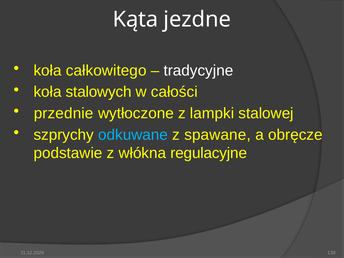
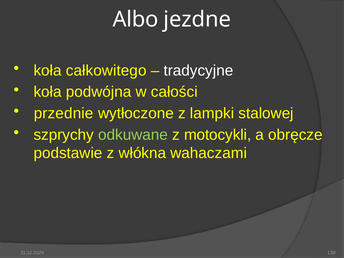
Kąta: Kąta -> Albo (135, 19)
stalowych: stalowych -> podwójna (99, 92)
odkuwane colour: light blue -> light green (133, 135)
spawane: spawane -> motocykli (218, 135)
regulacyjne: regulacyjne -> wahaczami (209, 153)
